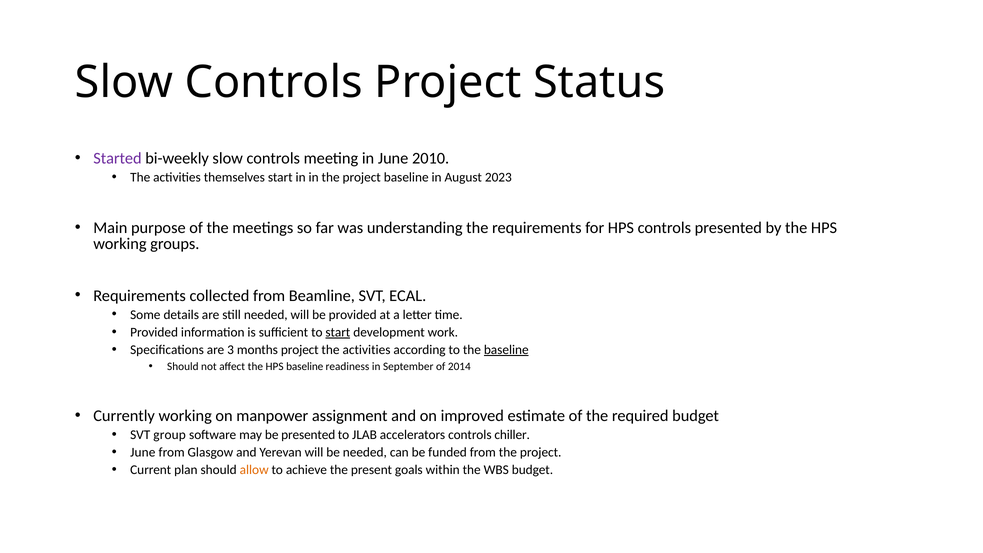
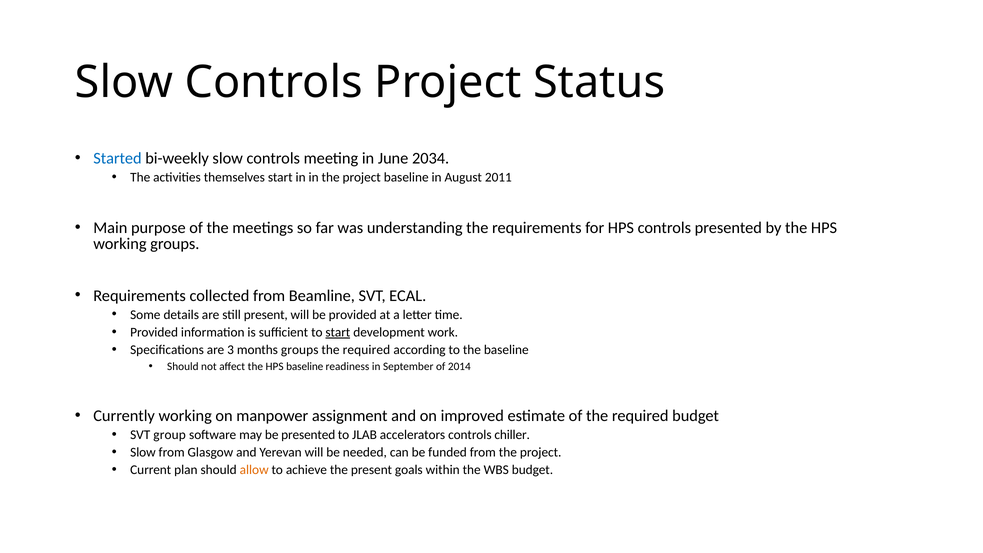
Started colour: purple -> blue (118, 158)
2010: 2010 -> 2034 (431, 158)
2023: 2023 -> 2011 (498, 177)
still needed: needed -> present (266, 315)
months project: project -> groups (300, 350)
activities: activities -> required (366, 350)
baseline underline: present -> none (506, 350)
June: June -> Slow (143, 452)
